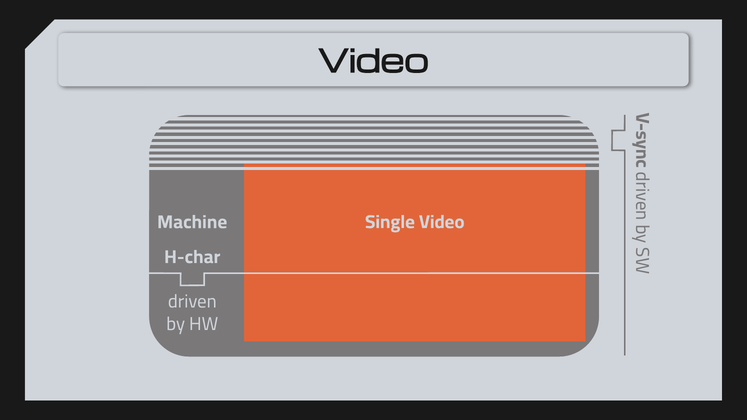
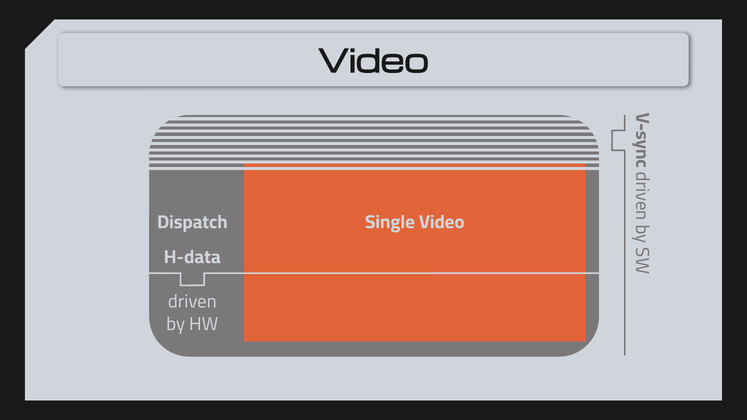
Machine: Machine -> Dispatch (192, 222)
H-char: H-char -> H-data (192, 257)
